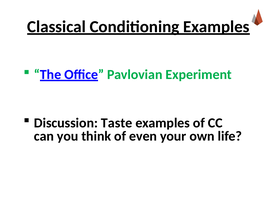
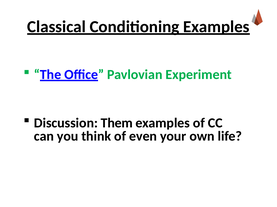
Taste: Taste -> Them (117, 123)
